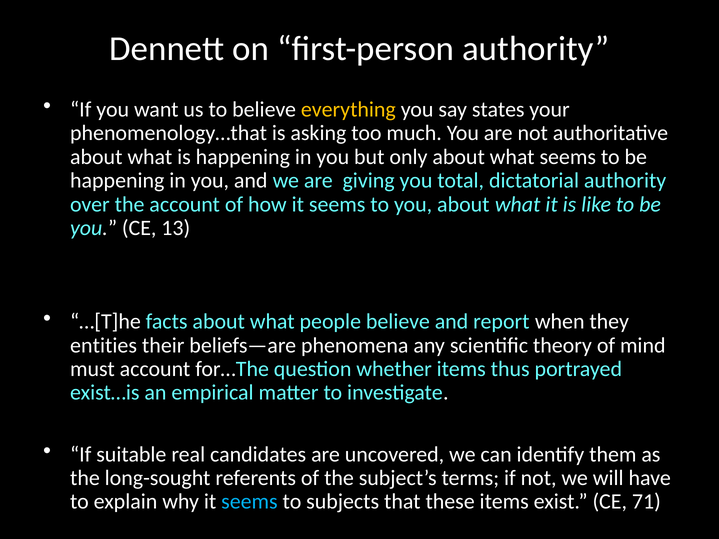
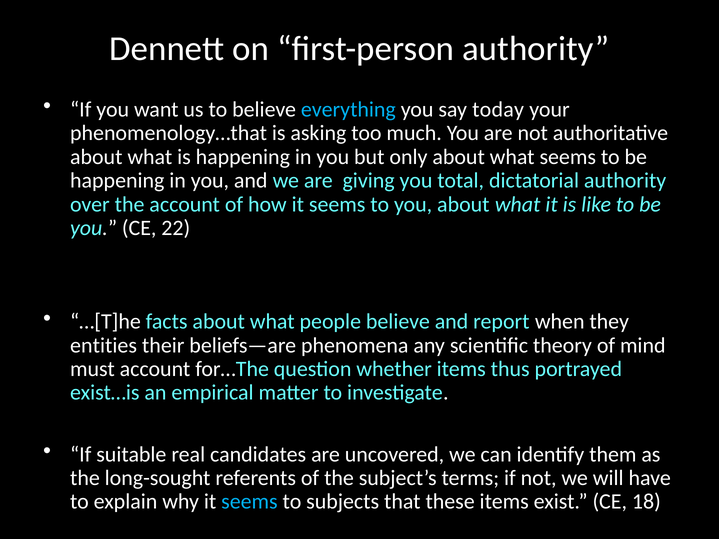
everything colour: yellow -> light blue (348, 109)
states: states -> today (498, 109)
13: 13 -> 22 (176, 228)
71: 71 -> 18 (646, 502)
